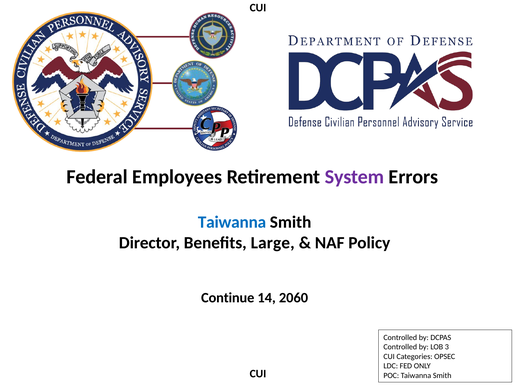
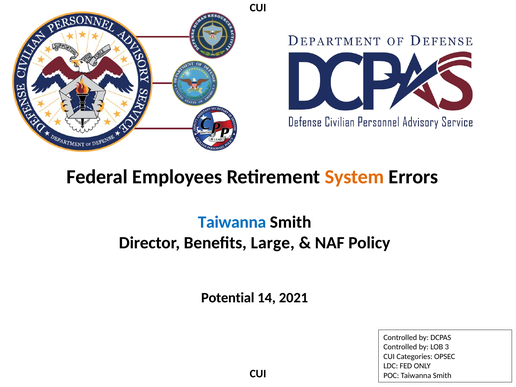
System colour: purple -> orange (354, 177)
Continue: Continue -> Potential (228, 298)
2060: 2060 -> 2021 (294, 298)
